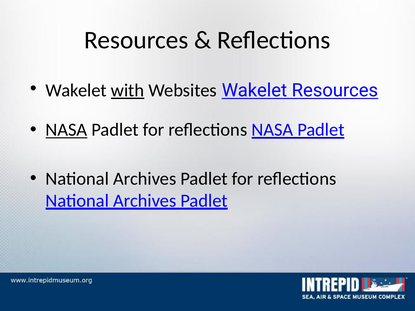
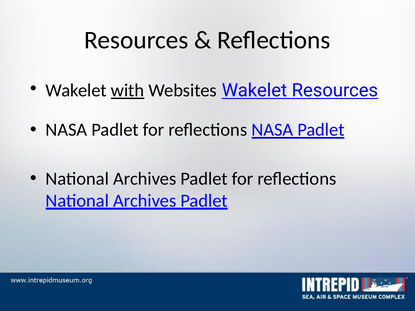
NASA underline: present -> none (66, 130)
